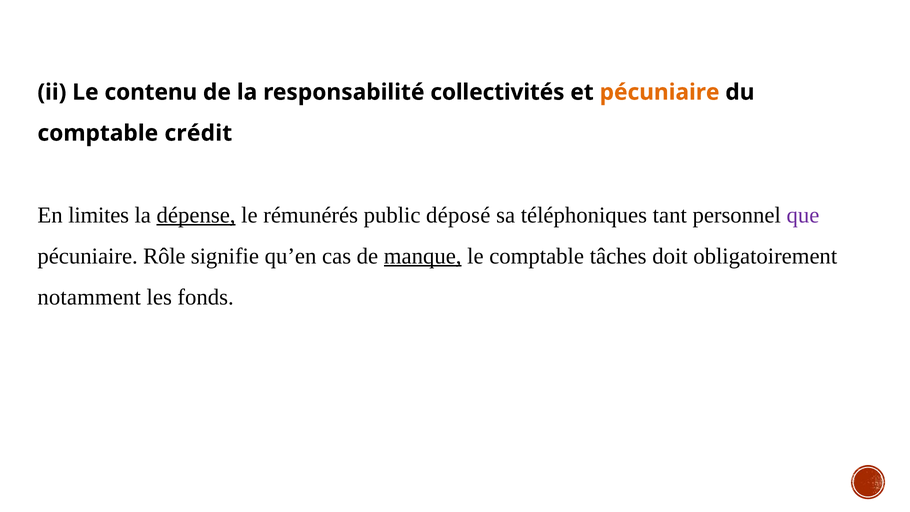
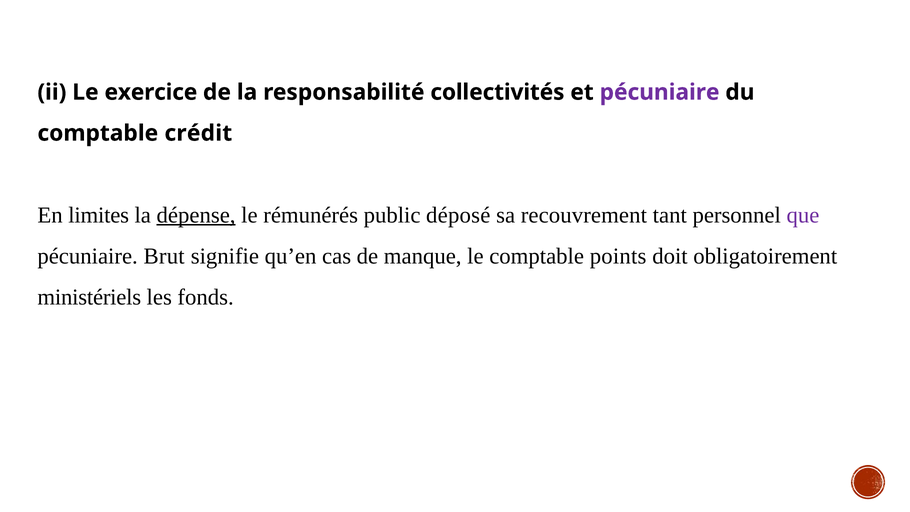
contenu: contenu -> exercice (151, 92)
pécuniaire colour: orange -> purple (660, 92)
téléphoniques: téléphoniques -> recouvrement (584, 215)
Rôle: Rôle -> Brut (164, 256)
manque underline: present -> none (423, 256)
tâches: tâches -> points (618, 256)
notamment: notamment -> ministériels (89, 297)
